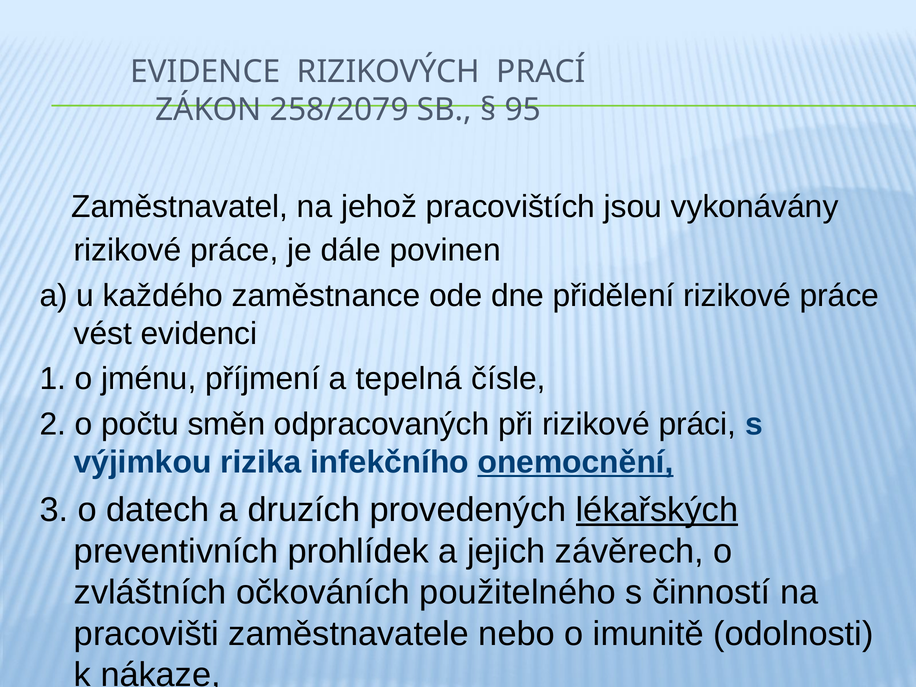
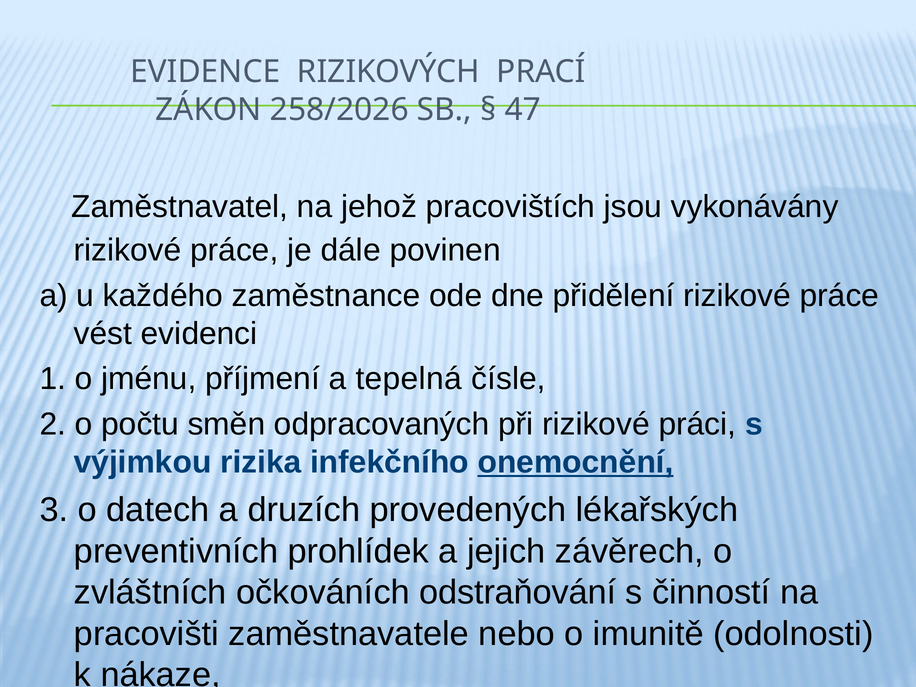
258/2079: 258/2079 -> 258/2026 (339, 110)
95: 95 -> 47 (523, 110)
lékařských underline: present -> none (657, 510)
použitelného: použitelného -> odstraňování (518, 592)
